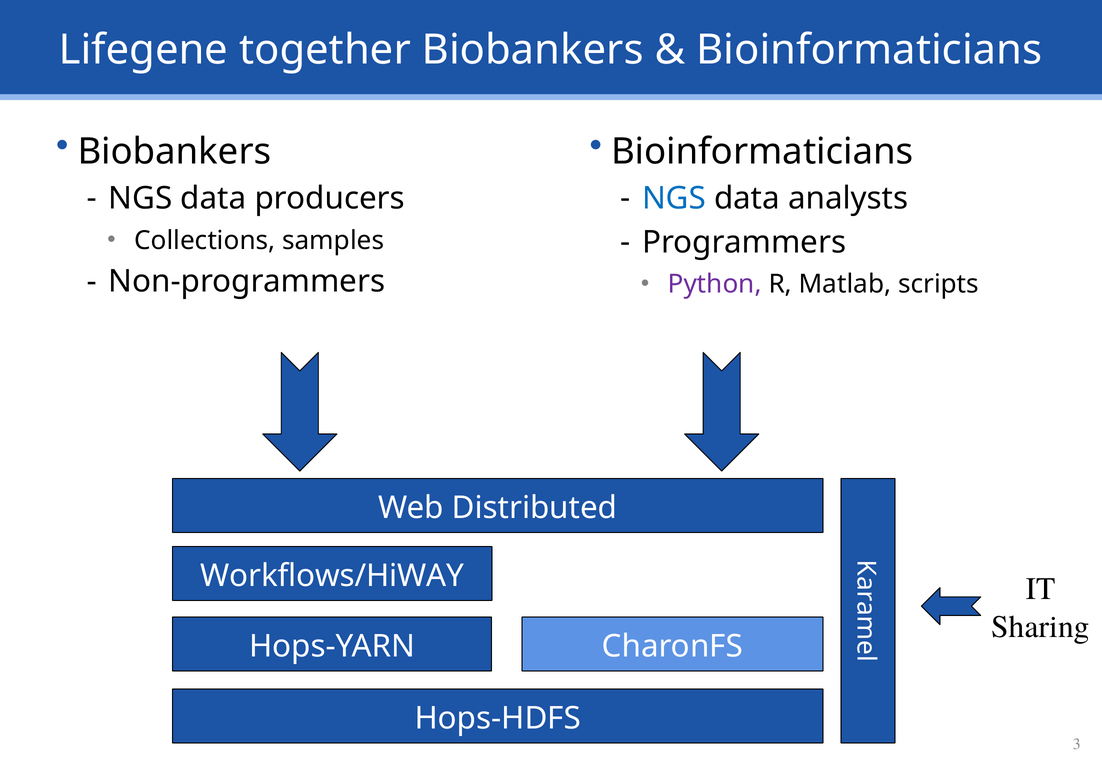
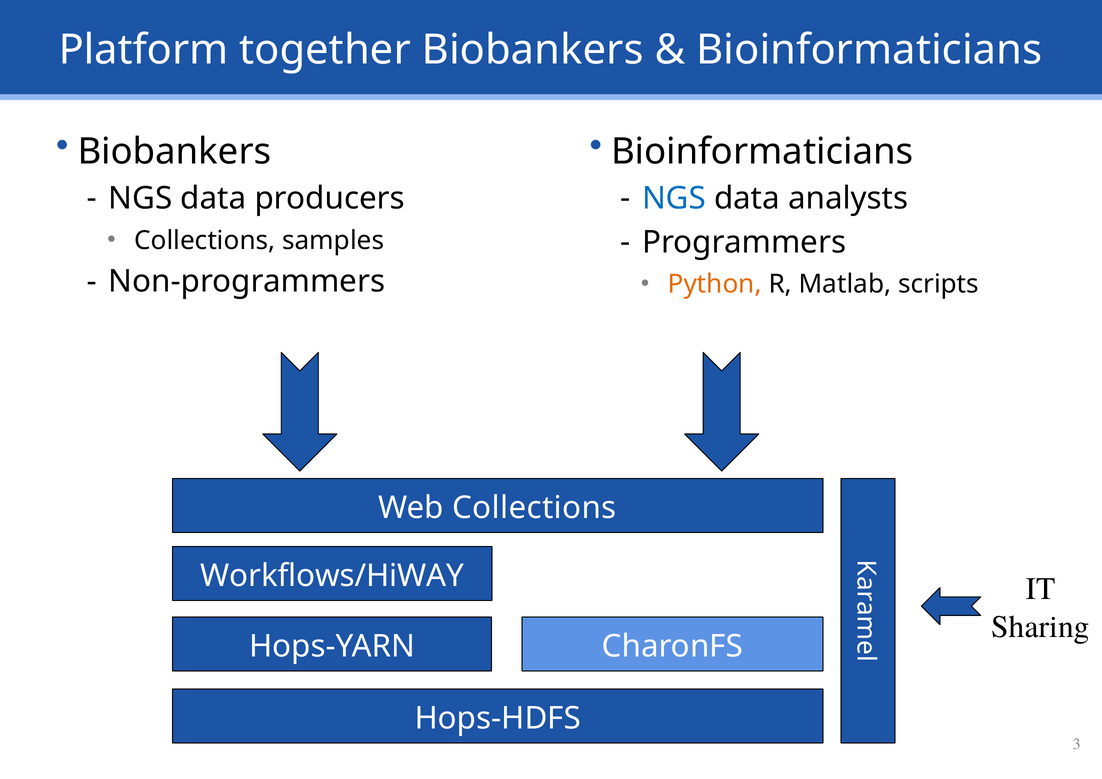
Lifegene: Lifegene -> Platform (143, 50)
Python colour: purple -> orange (715, 284)
Web Distributed: Distributed -> Collections (534, 508)
